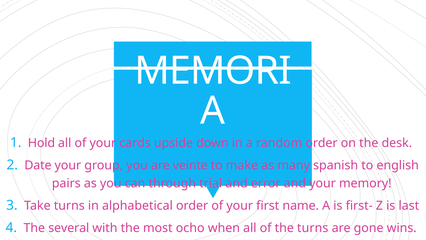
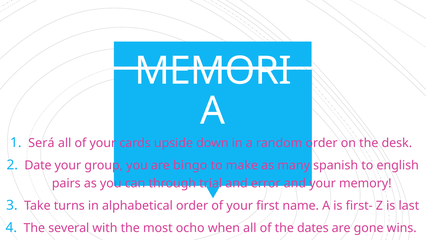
Hold: Hold -> Será (41, 143)
veinte: veinte -> bingo (190, 165)
the turns: turns -> dates (313, 228)
